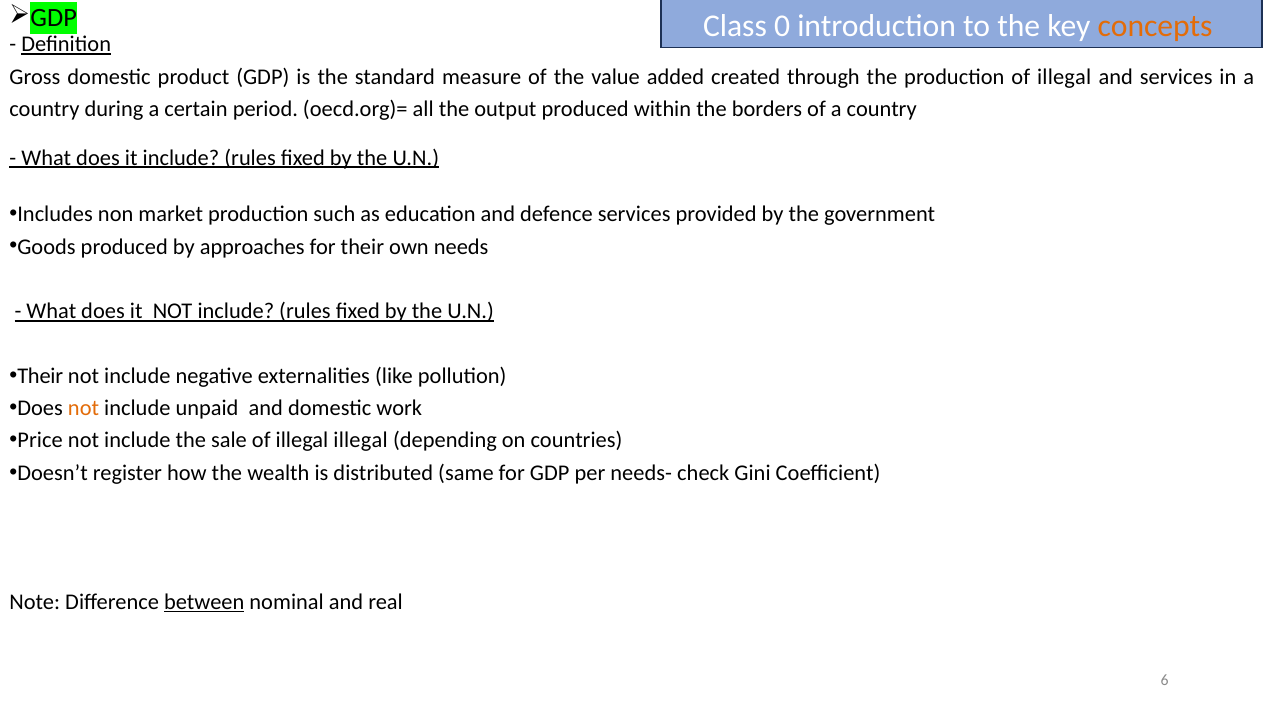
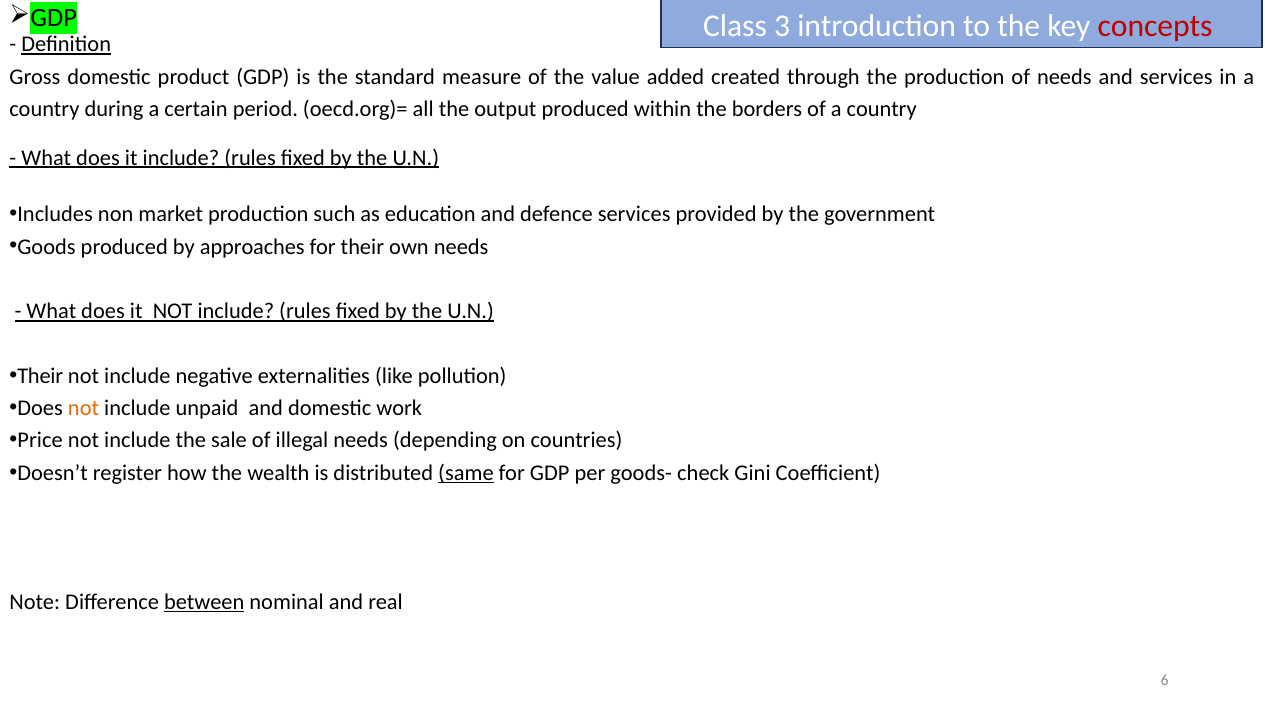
0: 0 -> 3 (782, 26)
concepts colour: orange -> red (1155, 26)
production of illegal: illegal -> needs (1064, 77)
illegal illegal: illegal -> needs (361, 440)
same underline: none -> present (466, 473)
needs-: needs- -> goods- (641, 473)
